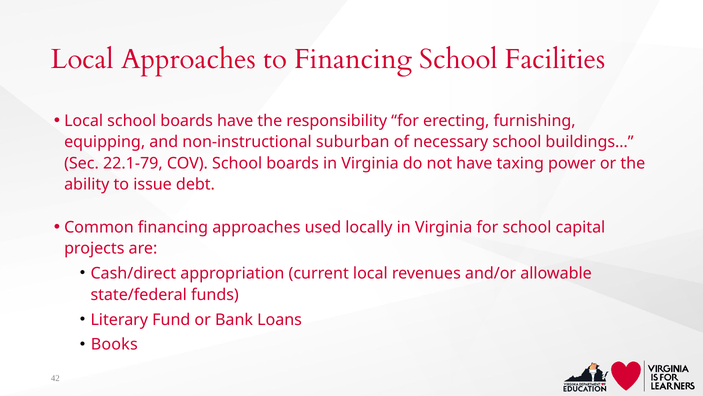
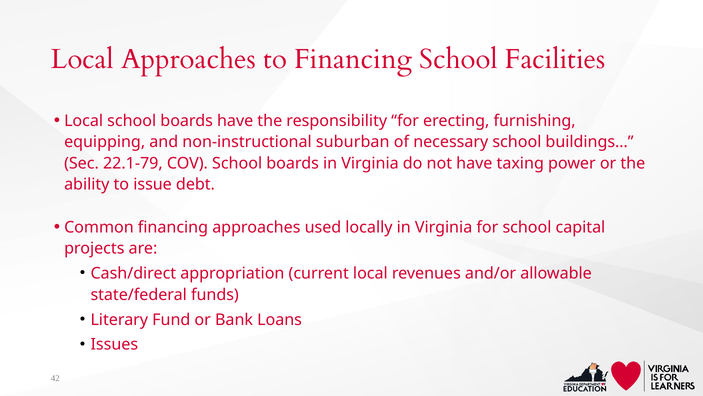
Books: Books -> Issues (114, 344)
